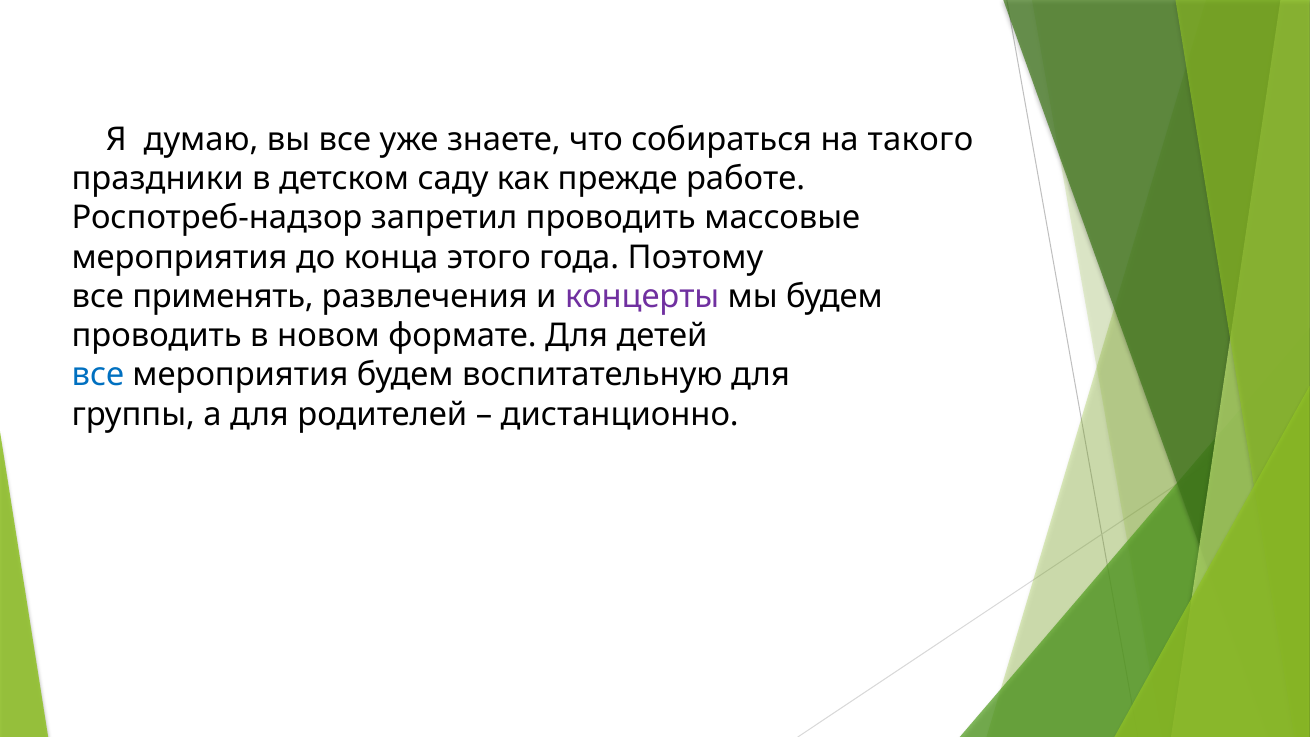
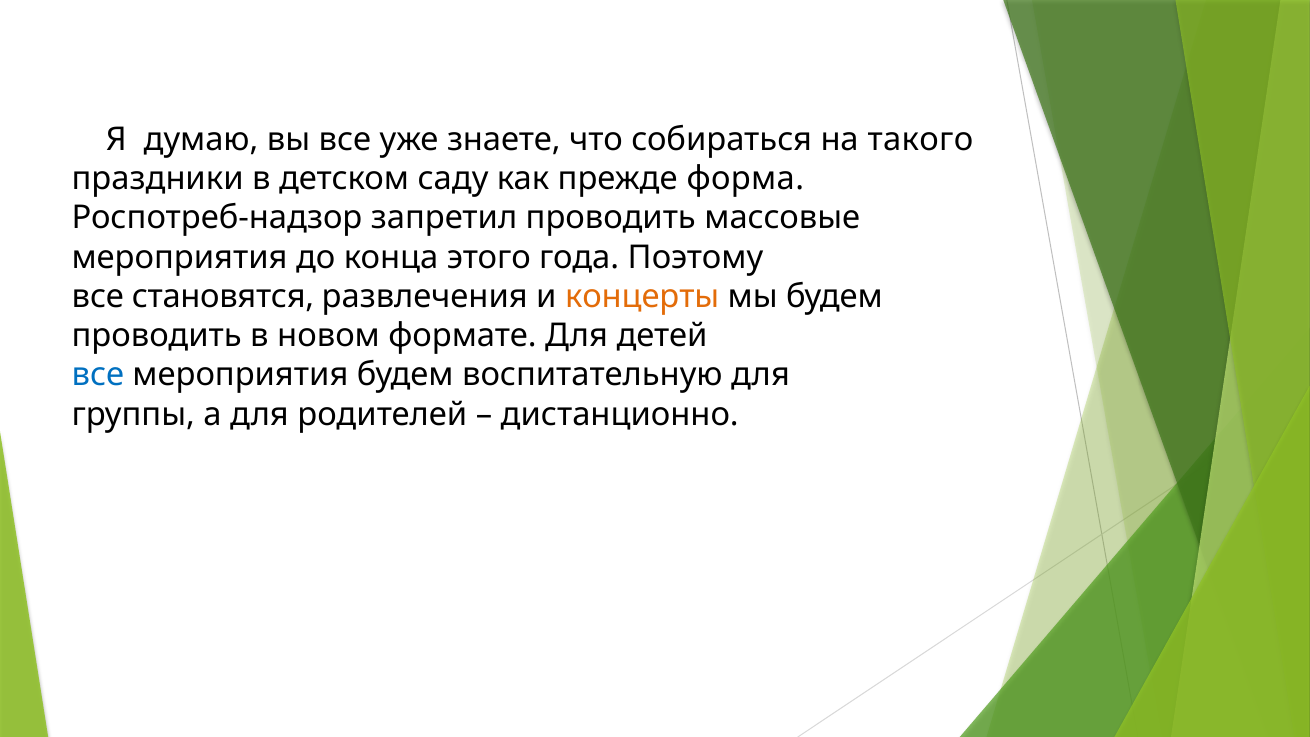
работе: работе -> форма (745, 179)
применять: применять -> становятся (223, 297)
концерты colour: purple -> orange (642, 297)
